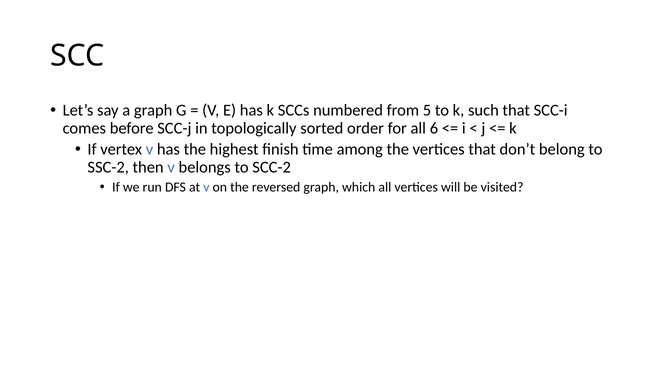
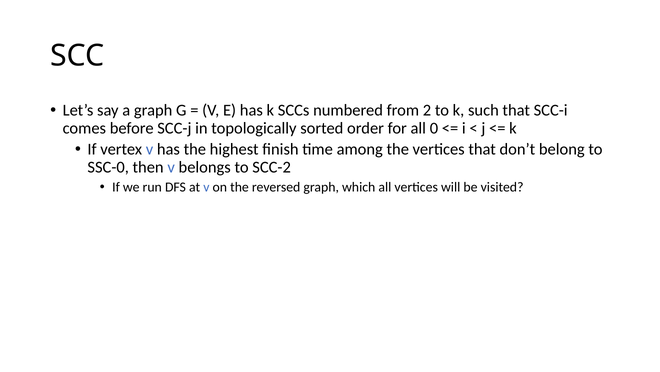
5: 5 -> 2 (427, 110)
6: 6 -> 0 (434, 128)
SSC-2: SSC-2 -> SSC-0 (108, 167)
